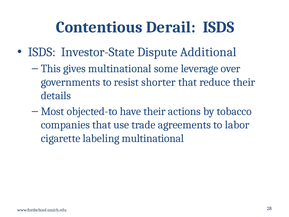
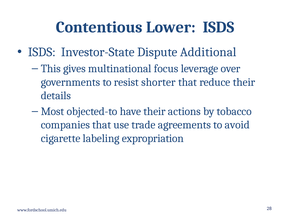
Derail: Derail -> Lower (171, 27)
some: some -> focus (166, 69)
labor: labor -> avoid (237, 125)
labeling multinational: multinational -> expropriation (153, 138)
